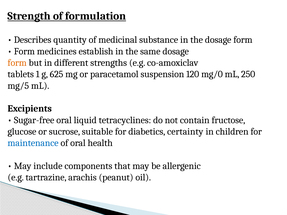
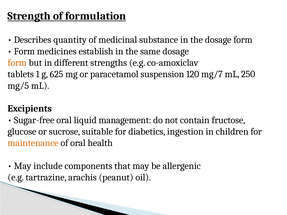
mg/0: mg/0 -> mg/7 (212, 74)
tetracyclines: tetracyclines -> management (125, 120)
certainty: certainty -> ingestion (185, 132)
maintenance colour: blue -> orange (33, 143)
